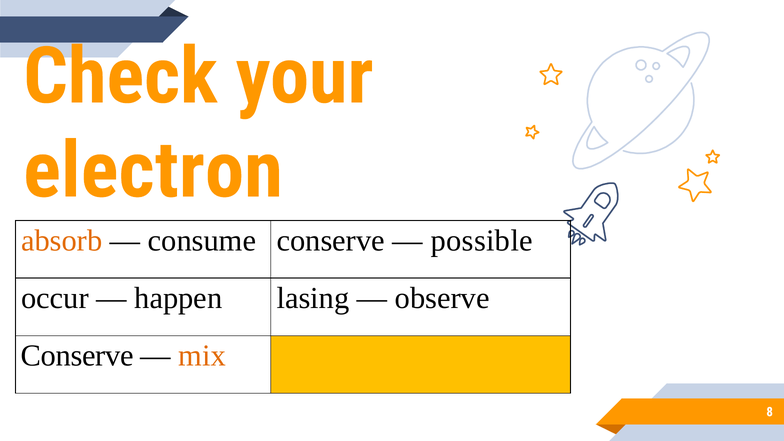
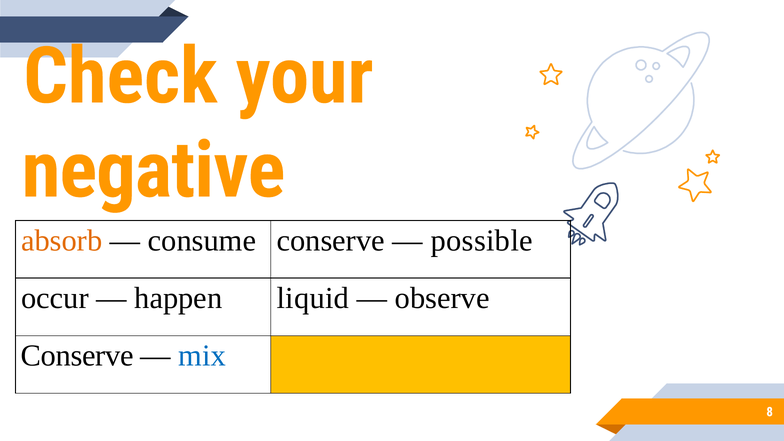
electron: electron -> negative (153, 171)
lasing: lasing -> liquid (313, 298)
mix colour: orange -> blue (202, 356)
